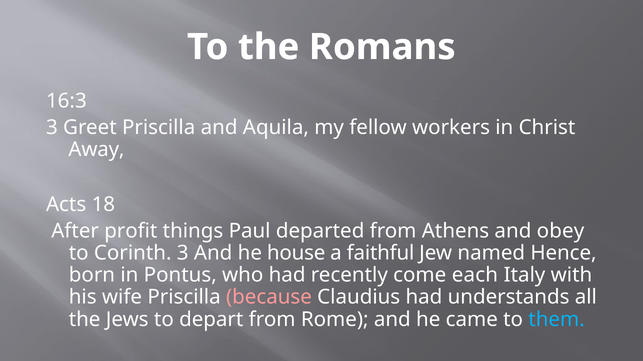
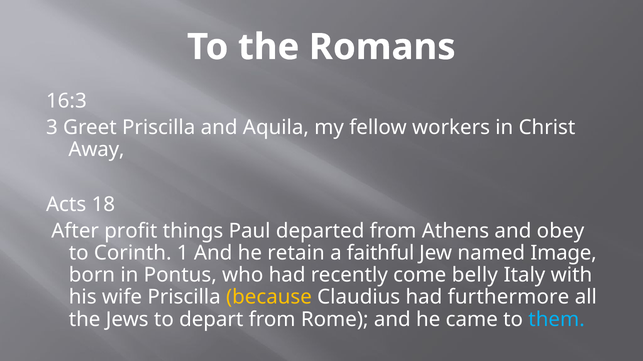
Corinth 3: 3 -> 1 (183, 253)
house: house -> retain (296, 253)
Hence: Hence -> Image (564, 253)
each: each -> belly (475, 276)
because colour: pink -> yellow (269, 298)
understands: understands -> furthermore (508, 298)
